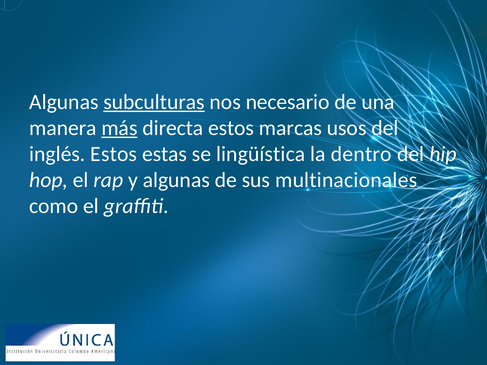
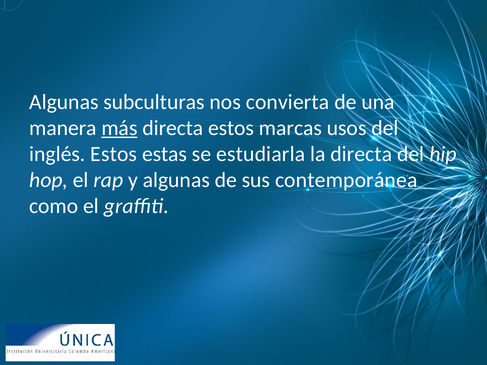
subculturas underline: present -> none (154, 102)
necesario: necesario -> convierta (288, 102)
lingüística: lingüística -> estudiarla (261, 154)
la dentro: dentro -> directa (361, 154)
multinacionales: multinacionales -> contemporánea (346, 180)
